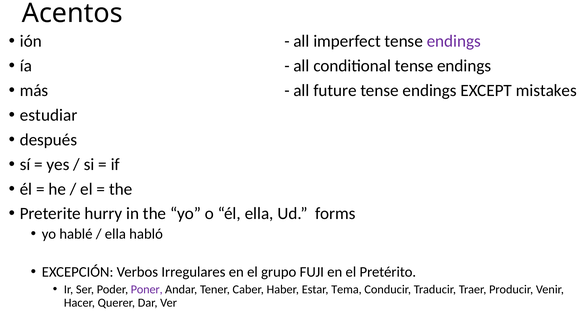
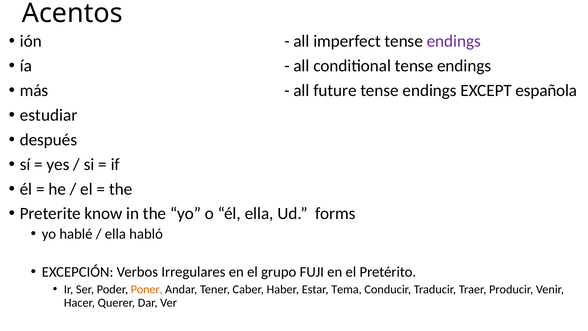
mistakes: mistakes -> española (546, 90)
hurry: hurry -> know (104, 213)
Poner colour: purple -> orange (147, 289)
